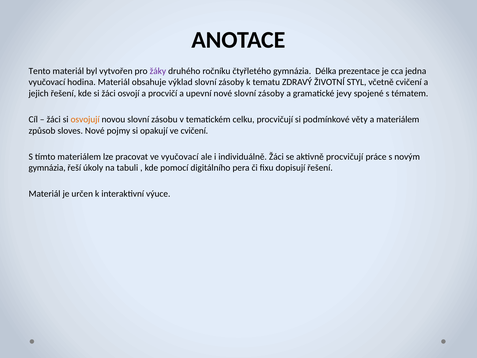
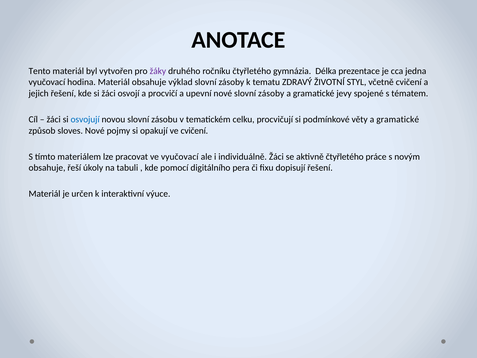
osvojují colour: orange -> blue (85, 119)
věty a materiálem: materiálem -> gramatické (398, 119)
aktivně procvičují: procvičují -> čtyřletého (345, 157)
gymnázia: gymnázia -> obsahuje (47, 168)
